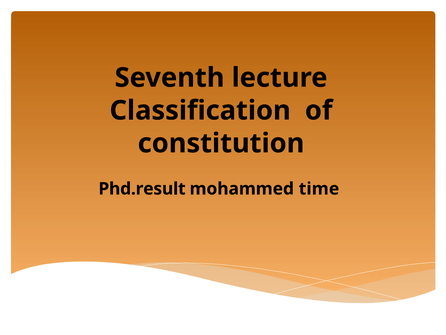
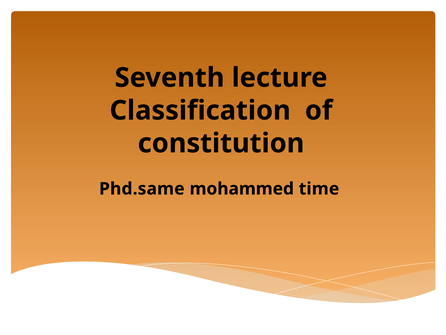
Phd.result: Phd.result -> Phd.same (142, 189)
